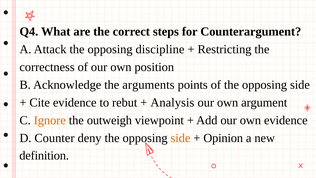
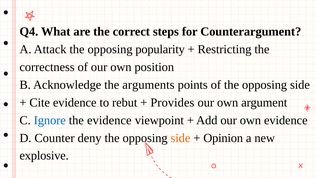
discipline: discipline -> popularity (160, 49)
Analysis: Analysis -> Provides (172, 102)
Ignore colour: orange -> blue (50, 120)
the outweigh: outweigh -> evidence (109, 120)
definition: definition -> explosive (44, 155)
